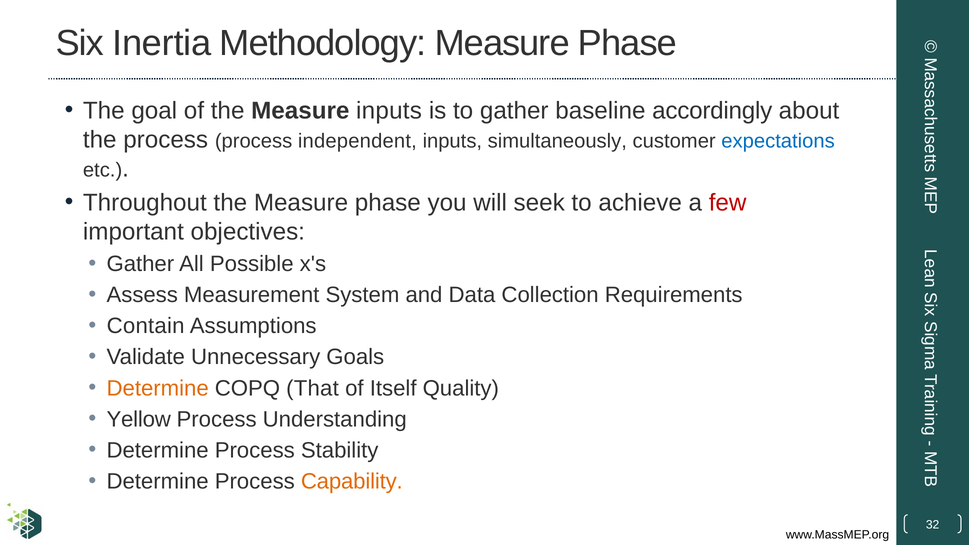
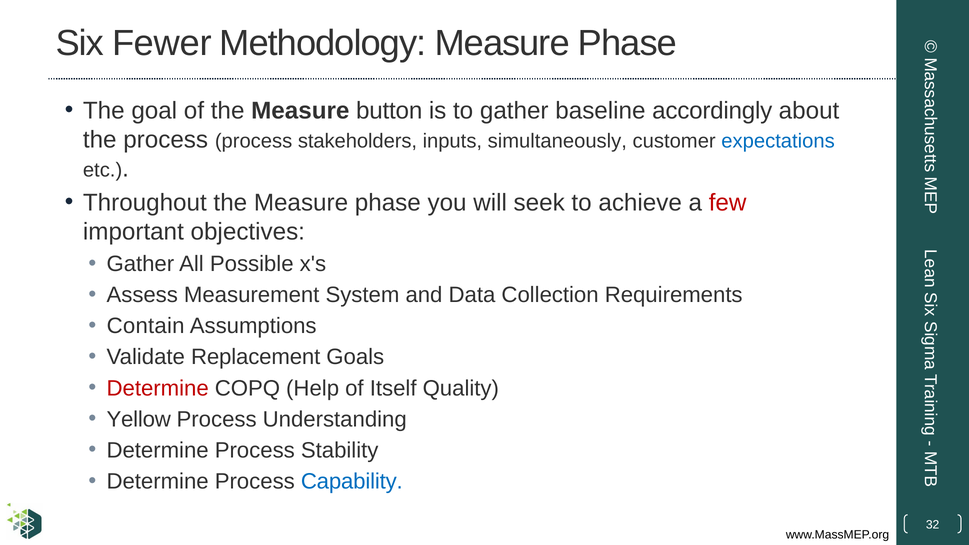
Inertia: Inertia -> Fewer (162, 43)
Measure inputs: inputs -> button (389, 111)
independent: independent -> stakeholders (357, 141)
Unnecessary: Unnecessary -> Replacement (256, 357)
Determine colour: orange -> red (158, 388)
That: That -> Help (313, 388)
Capability colour: orange -> blue (352, 481)
